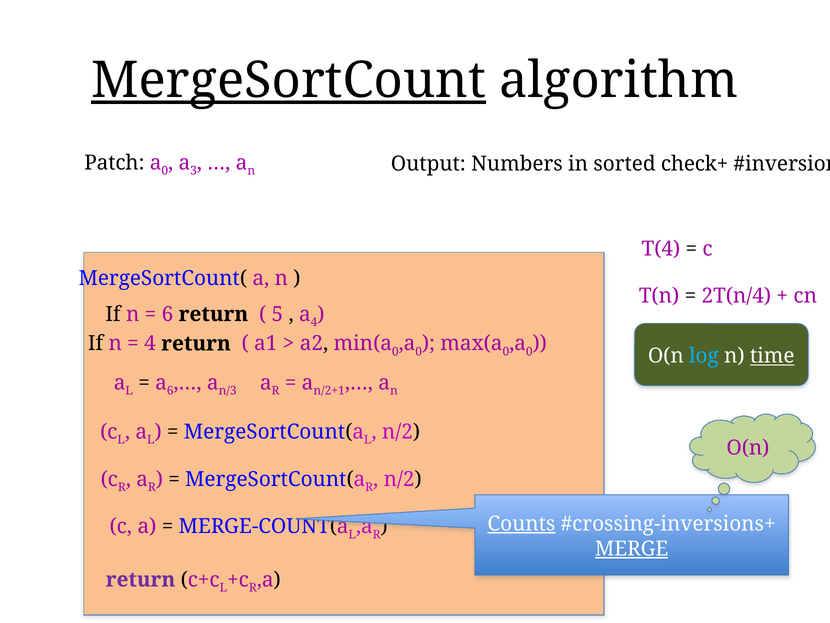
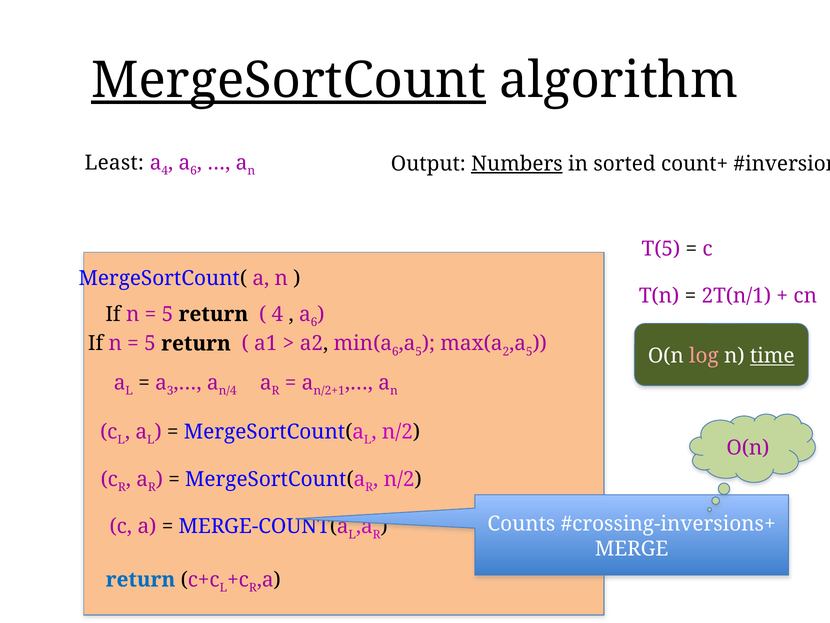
Patch: Patch -> Least (114, 163)
a 0: 0 -> 4 (165, 171)
3: 3 -> 6 (193, 171)
Numbers underline: none -> present (517, 164)
check+: check+ -> count+ (695, 164)
T(4: T(4 -> T(5 (661, 249)
2T(n/4: 2T(n/4 -> 2T(n/1 (736, 296)
6: 6 -> 5 (167, 314)
5: 5 -> 4 (277, 314)
4: 4 -> 6 (314, 322)
4: 4 -> 5 (150, 343)
0: 0 -> 6 (395, 351)
0: 0 -> 5 (419, 351)
0: 0 -> 2 (506, 351)
0: 0 -> 5 (529, 351)
log colour: light blue -> pink (704, 356)
a 6: 6 -> 3 (170, 391)
n/3: n/3 -> n/4 (228, 391)
Counts underline: present -> none (521, 523)
MERGE underline: present -> none (632, 548)
return colour: purple -> blue (141, 579)
